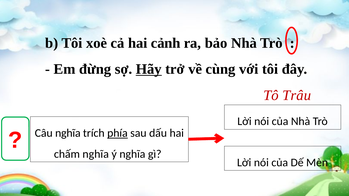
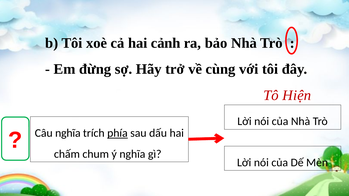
Hãy underline: present -> none (149, 69)
Trâu: Trâu -> Hiện (297, 95)
chấm nghĩa: nghĩa -> chum (96, 154)
